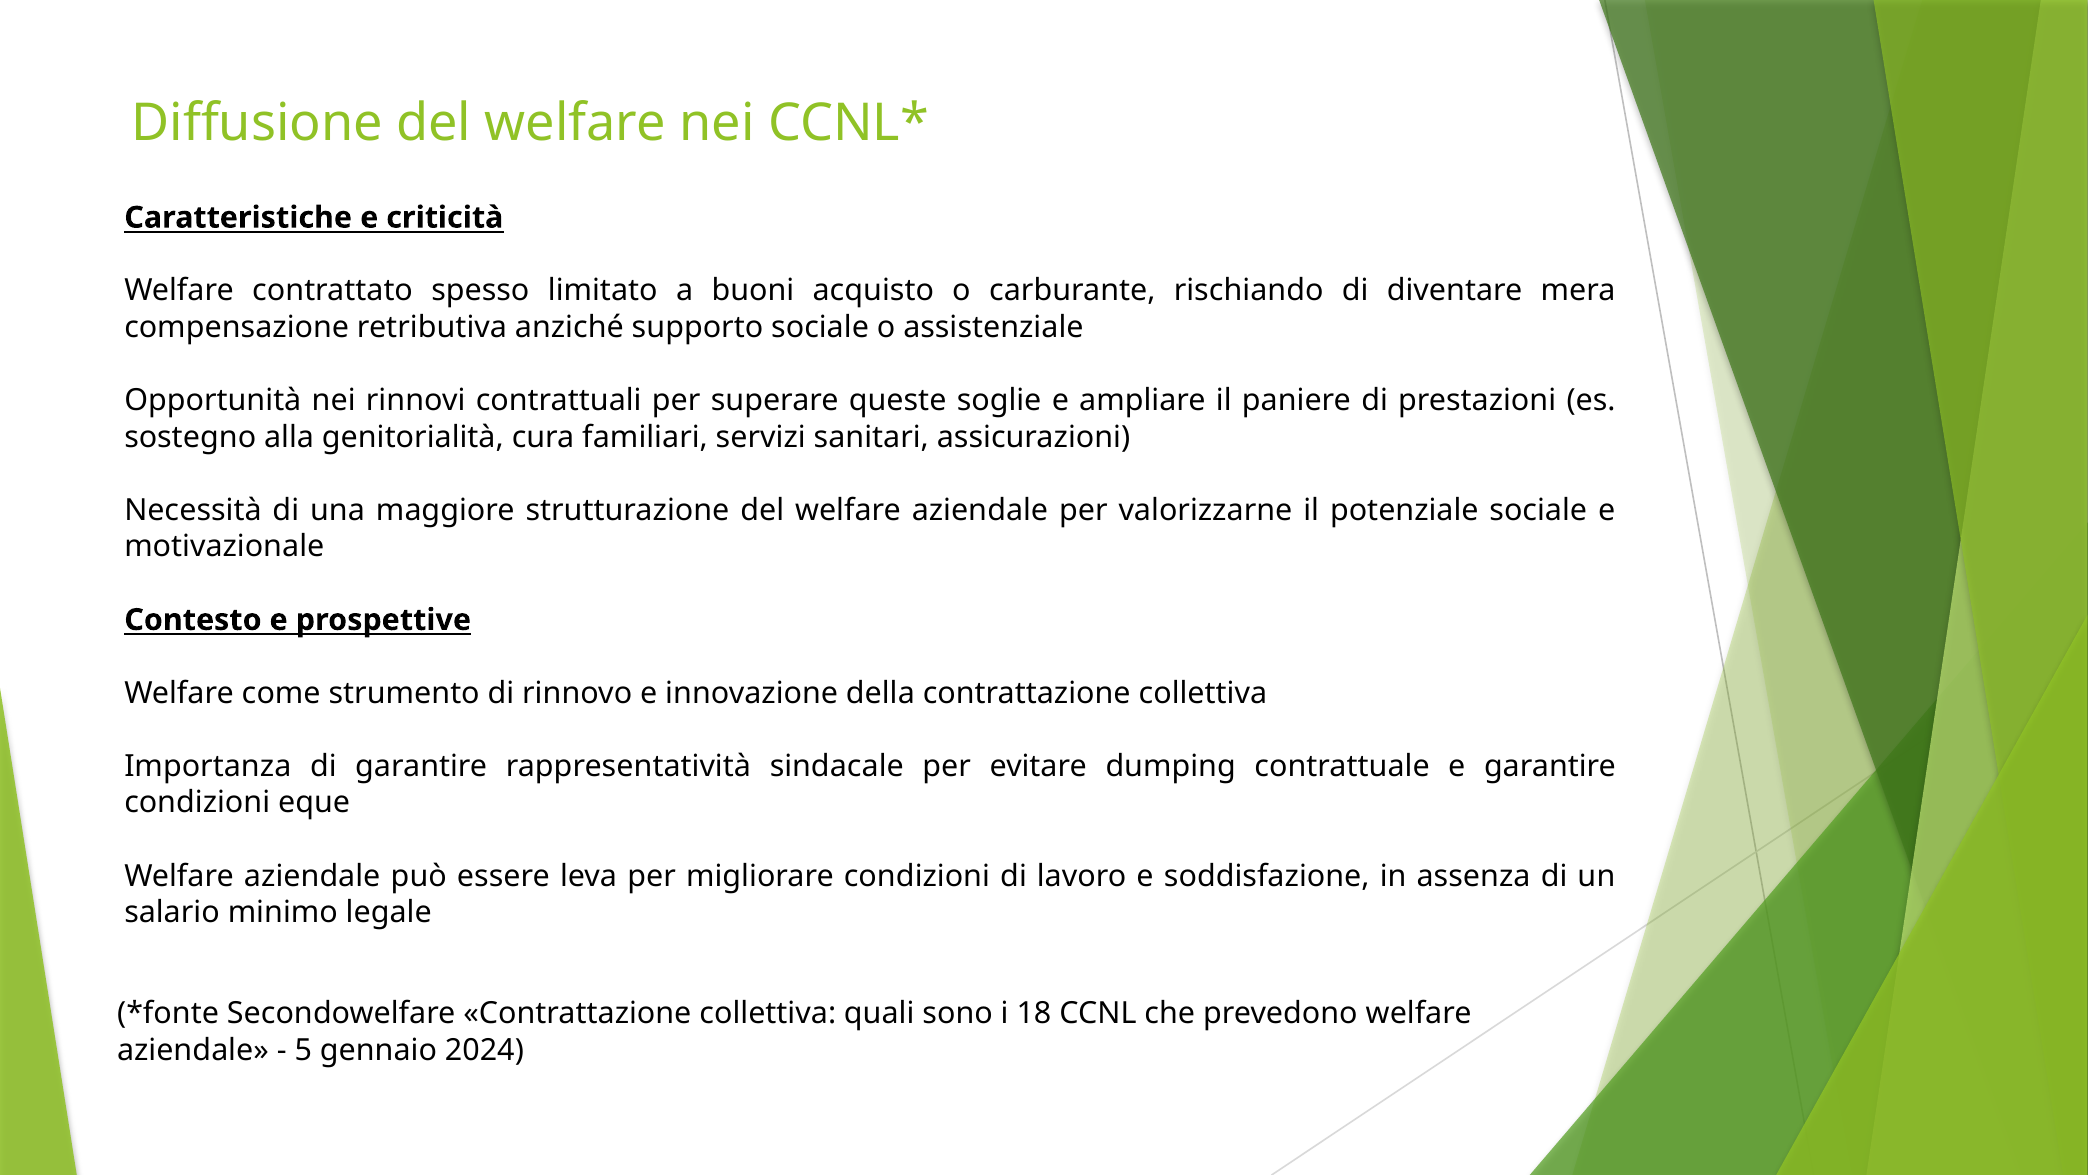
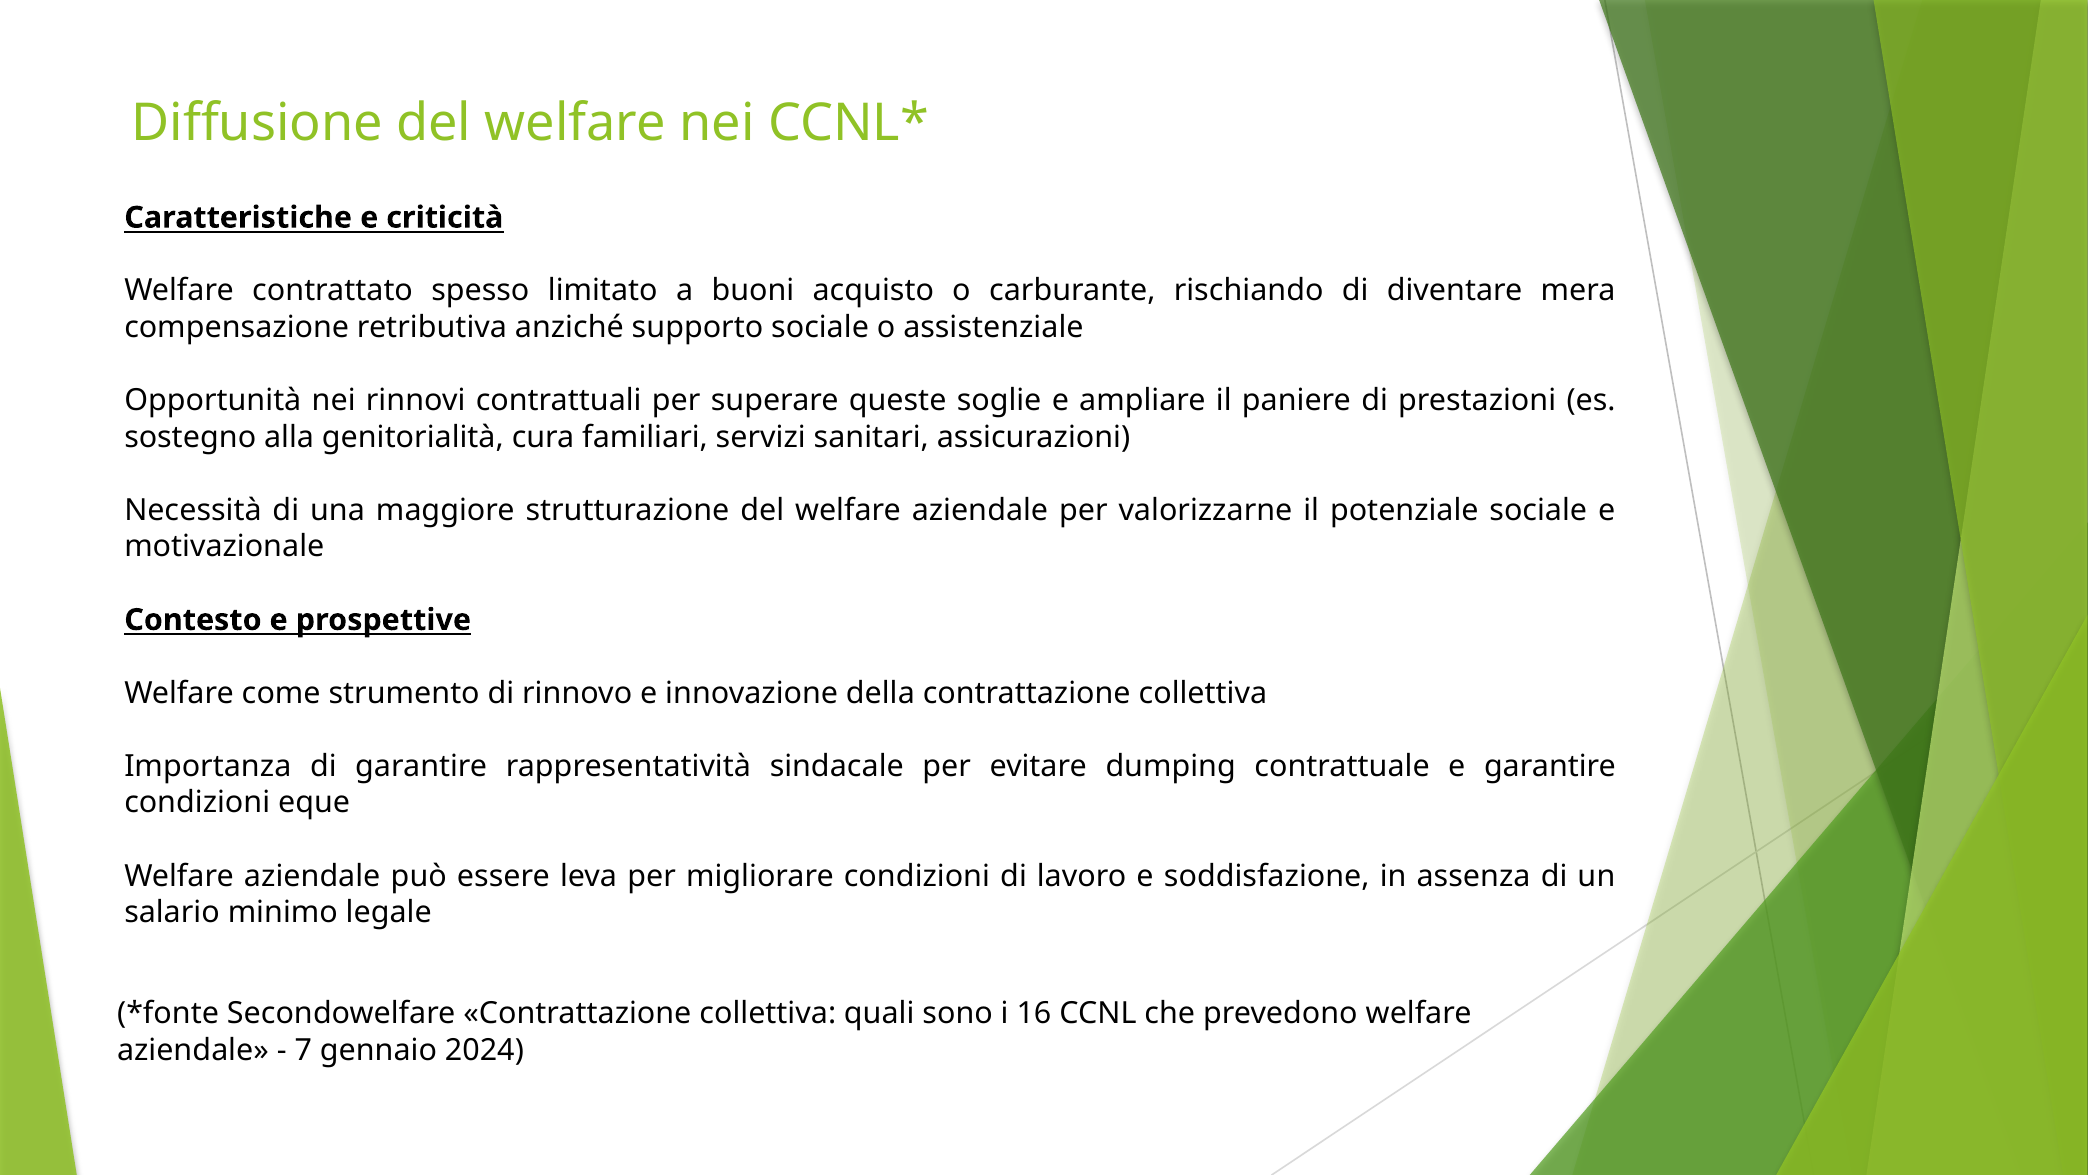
18: 18 -> 16 (1034, 1013)
5: 5 -> 7 (303, 1050)
